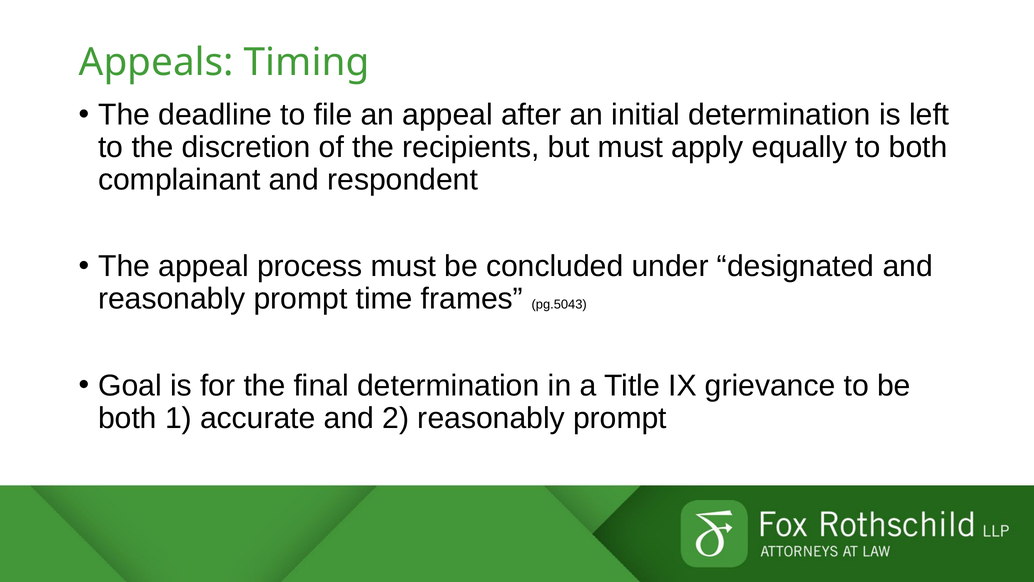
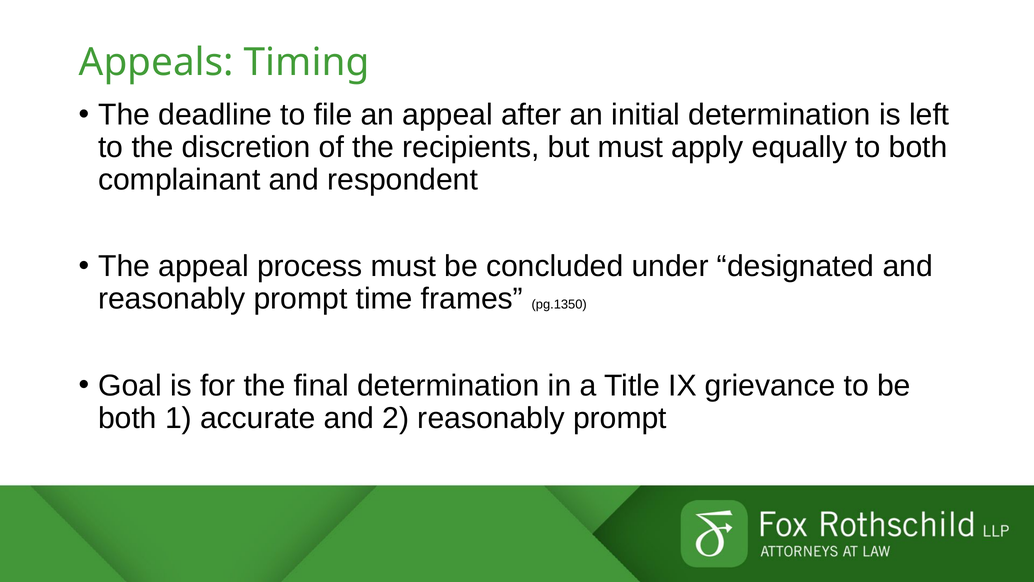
pg.5043: pg.5043 -> pg.1350 (559, 305)
